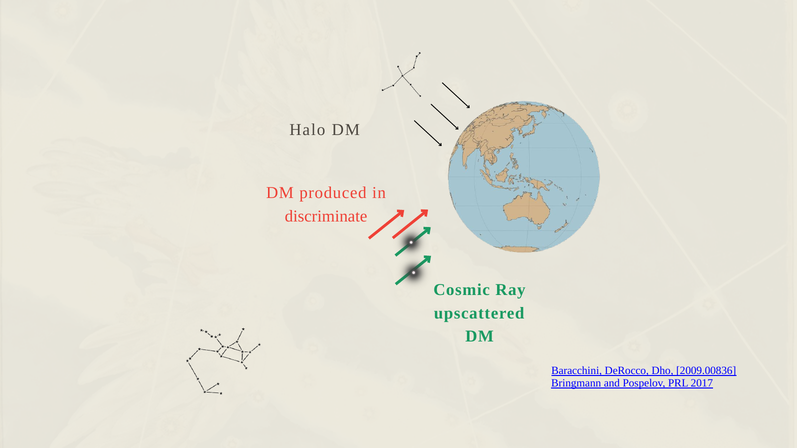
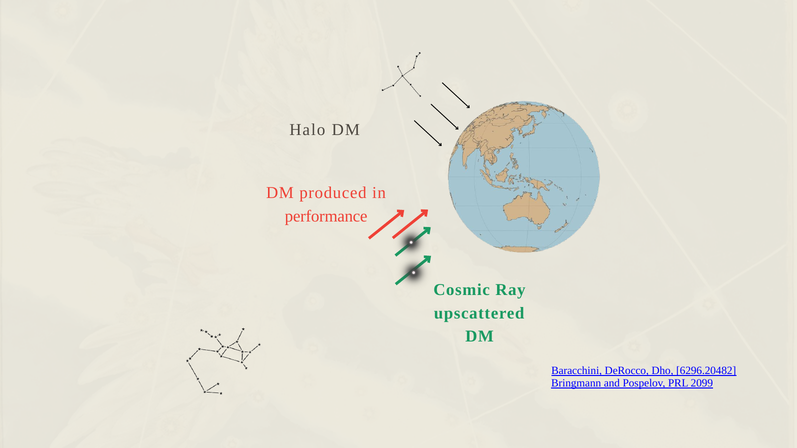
discriminate: discriminate -> performance (326, 216)
2009.00836: 2009.00836 -> 6296.20482 (706, 371)
2017: 2017 -> 2099 (702, 383)
